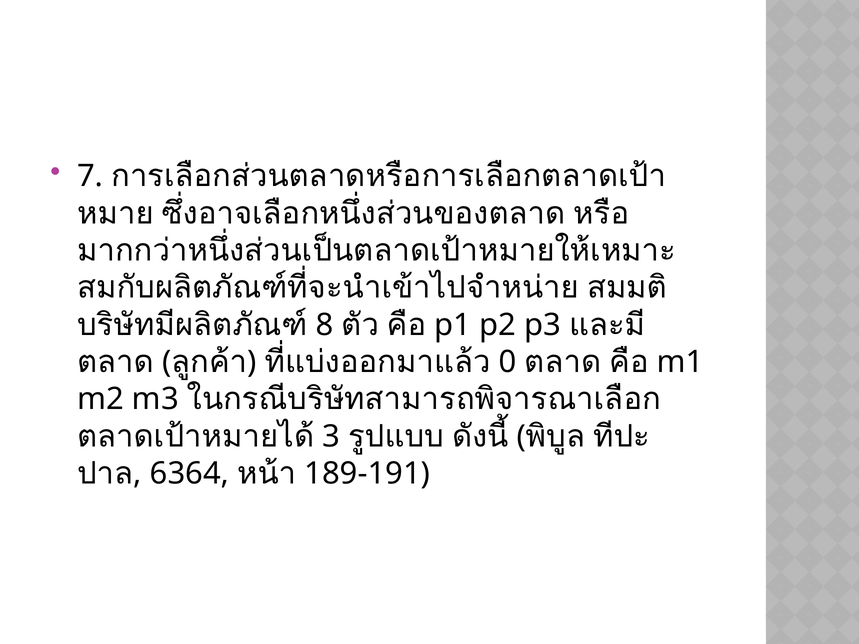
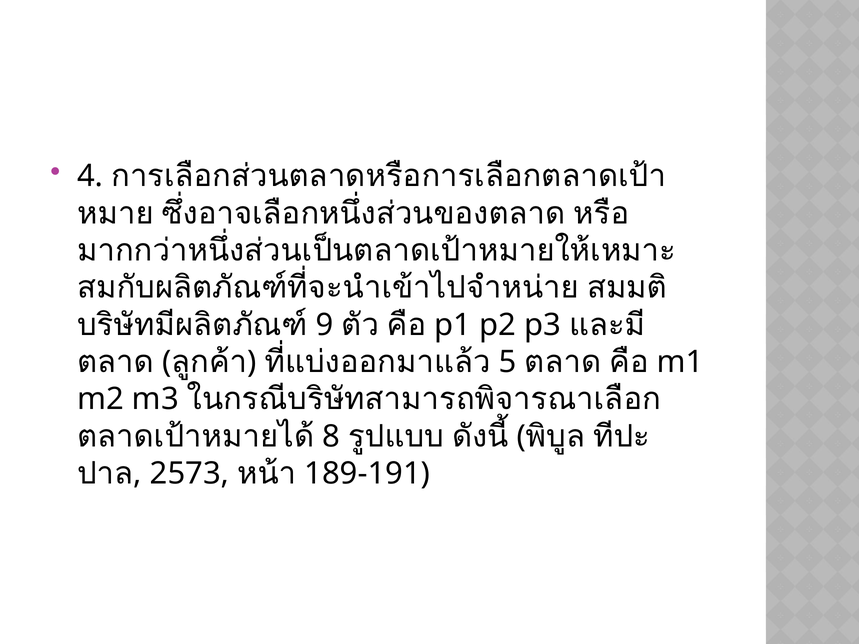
7: 7 -> 4 (90, 176)
8: 8 -> 9 (324, 325)
0: 0 -> 5 (507, 362)
3: 3 -> 8 (331, 437)
6364: 6364 -> 2573 (189, 474)
